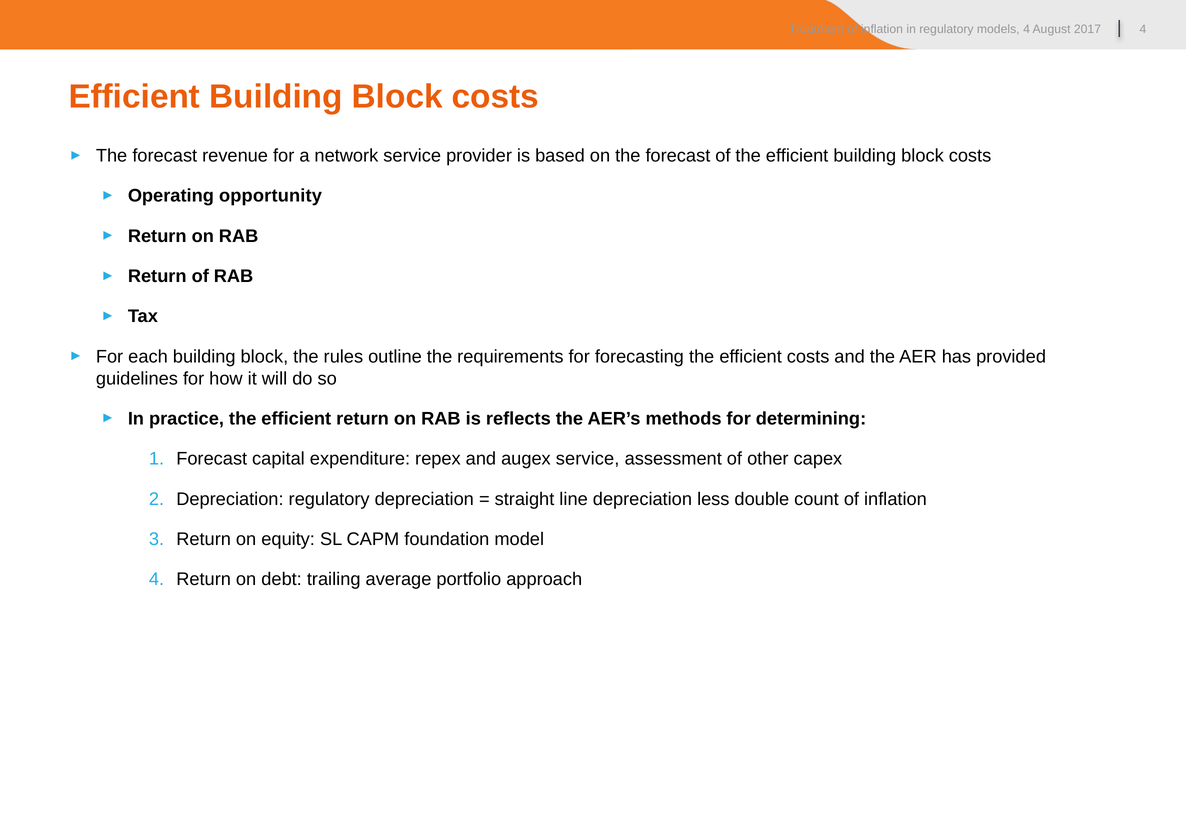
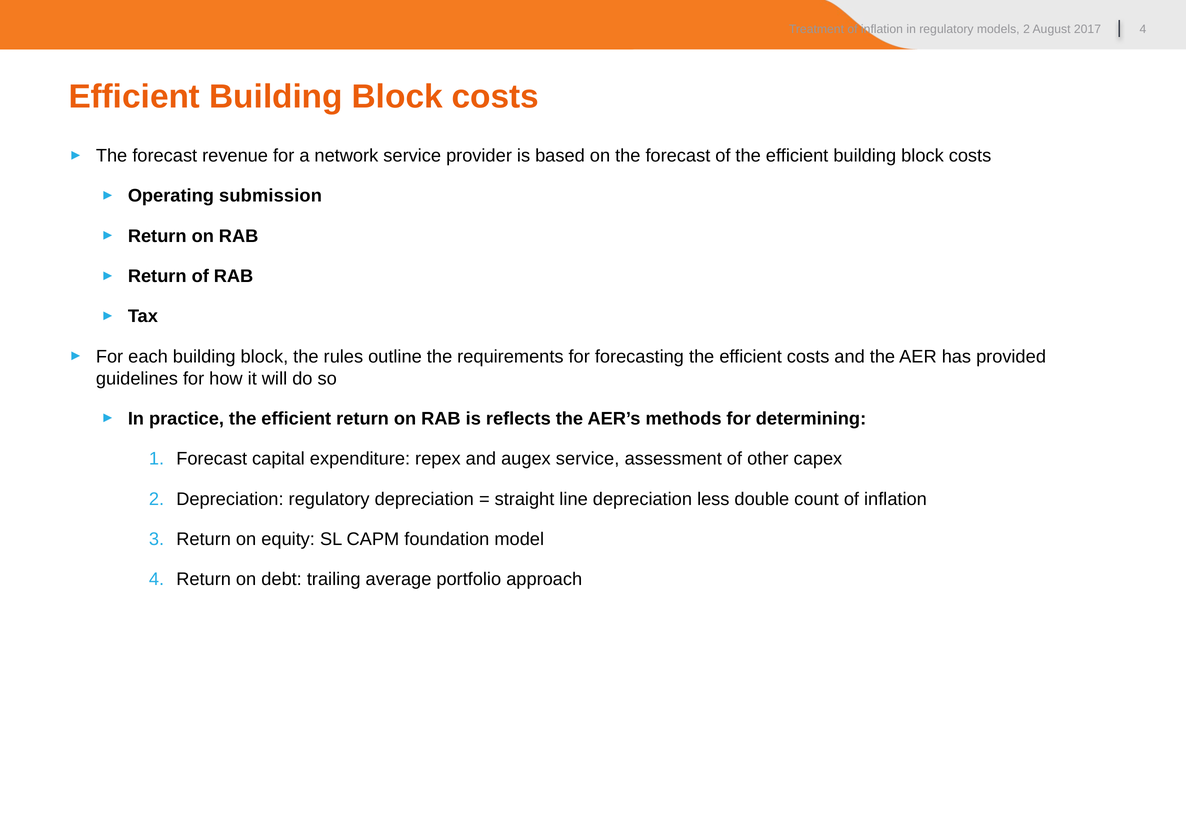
models 4: 4 -> 2 (1027, 29)
opportunity: opportunity -> submission (270, 196)
